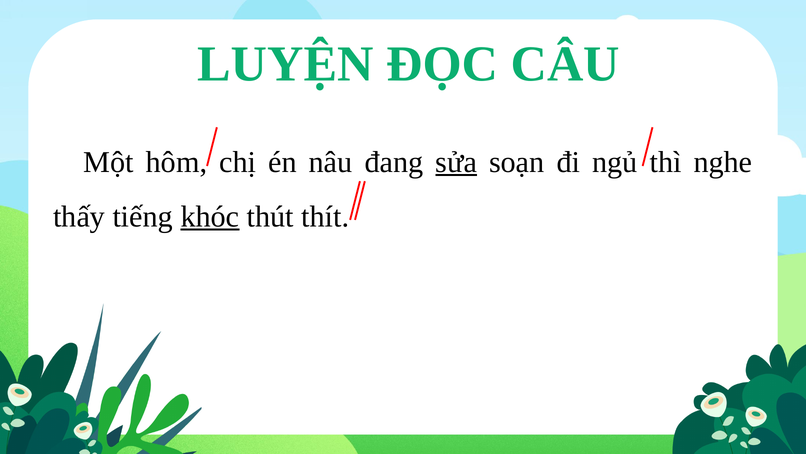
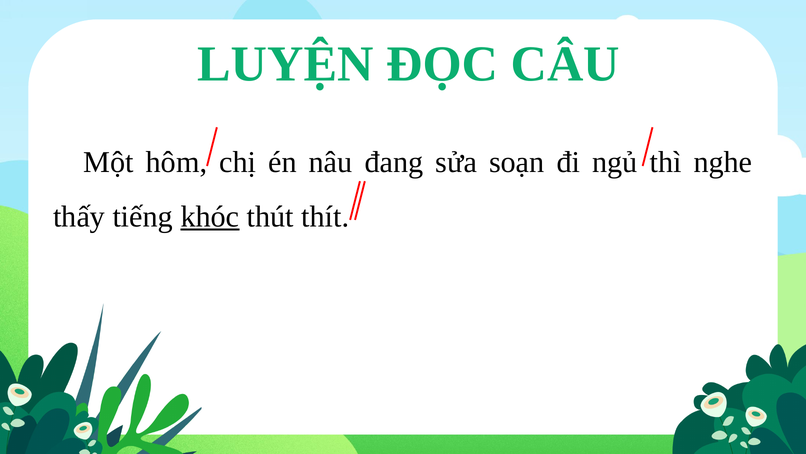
sửa underline: present -> none (456, 162)
